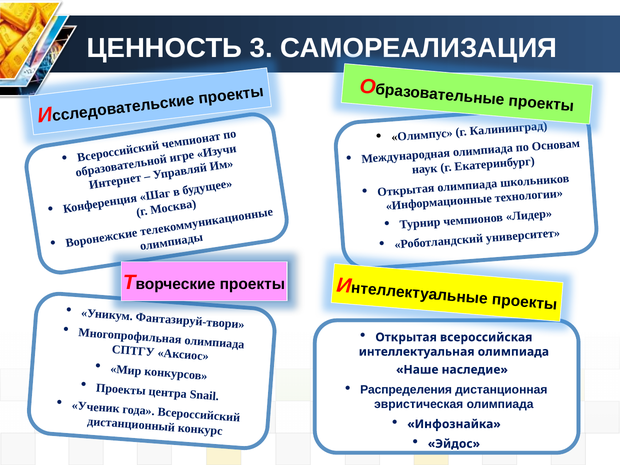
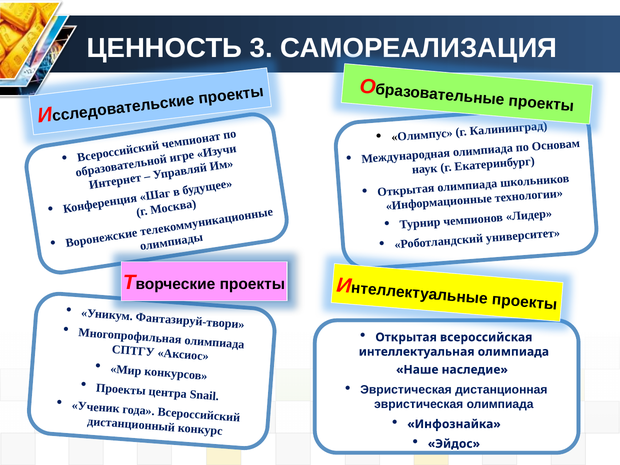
Распределения: Распределения -> Эвристическая (406, 390)
